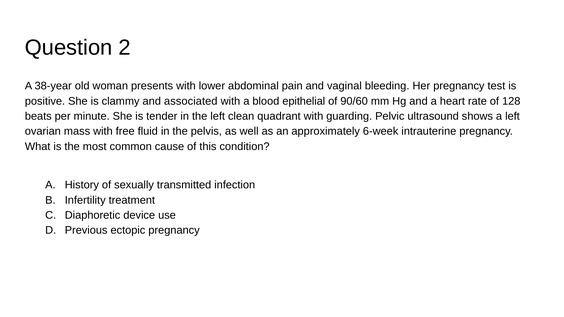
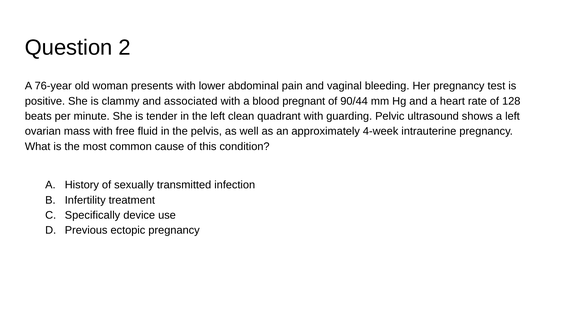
38-year: 38-year -> 76-year (53, 86)
epithelial: epithelial -> pregnant (304, 101)
90/60: 90/60 -> 90/44 (354, 101)
6-week: 6-week -> 4-week (381, 131)
Diaphoretic: Diaphoretic -> Specifically (93, 215)
